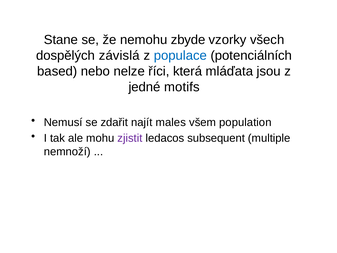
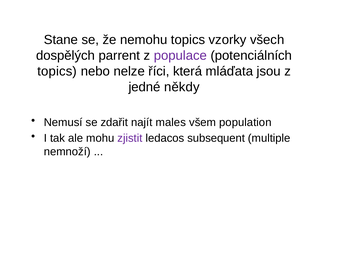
nemohu zbyde: zbyde -> topics (188, 40)
závislá: závislá -> parrent (119, 56)
populace colour: blue -> purple (180, 56)
based: based -> topics (57, 71)
motifs: motifs -> někdy (182, 87)
